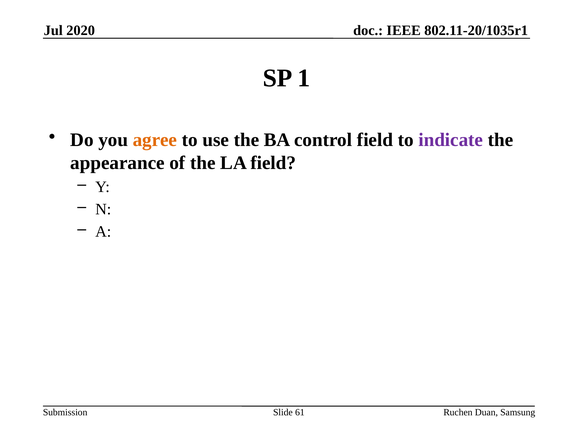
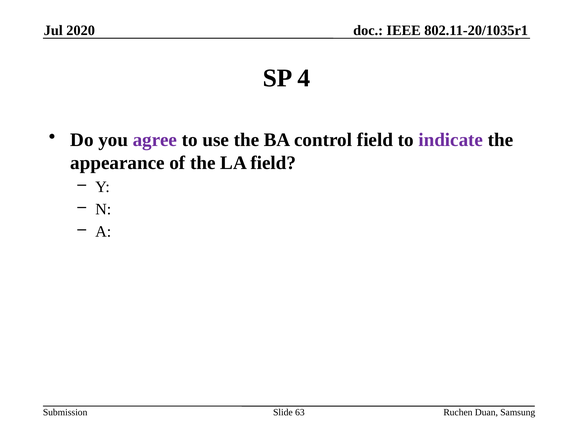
1: 1 -> 4 (304, 78)
agree colour: orange -> purple (155, 140)
61: 61 -> 63 (300, 412)
